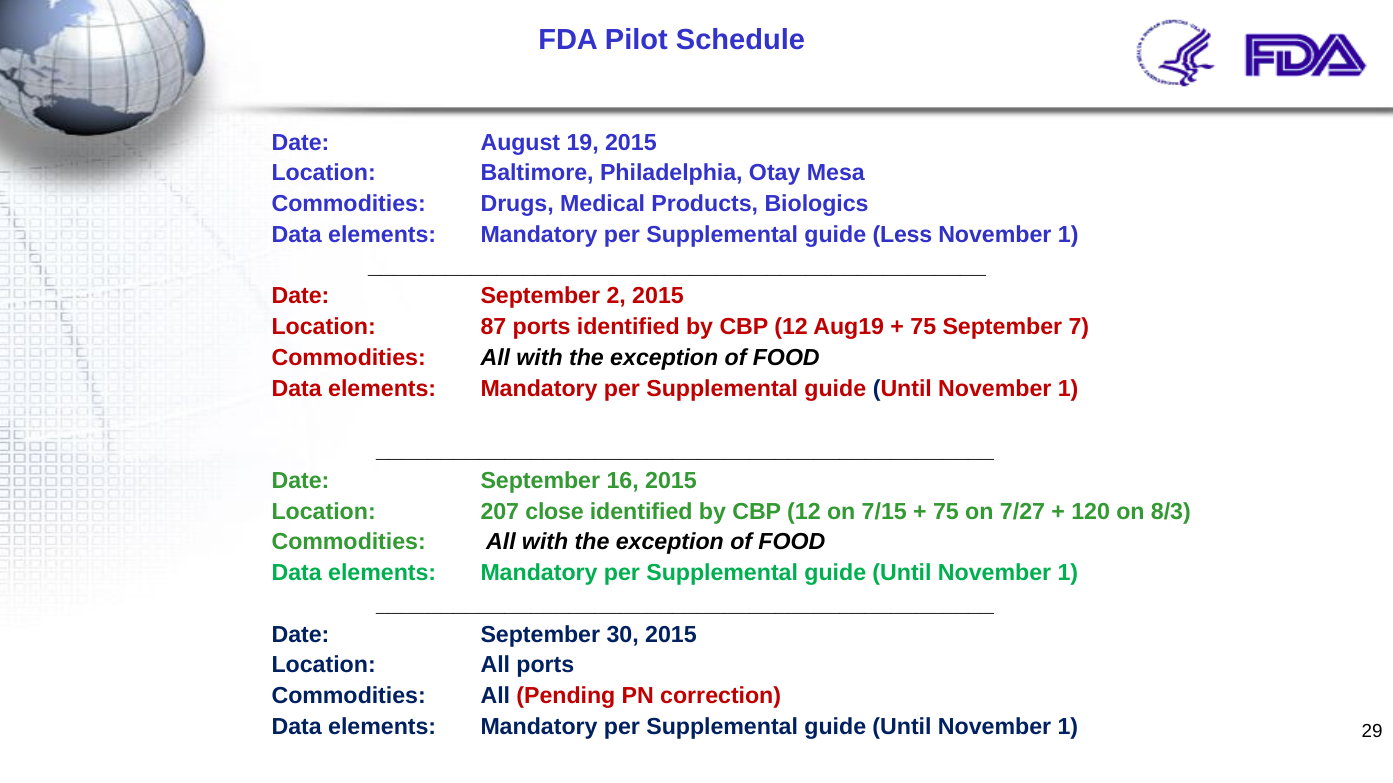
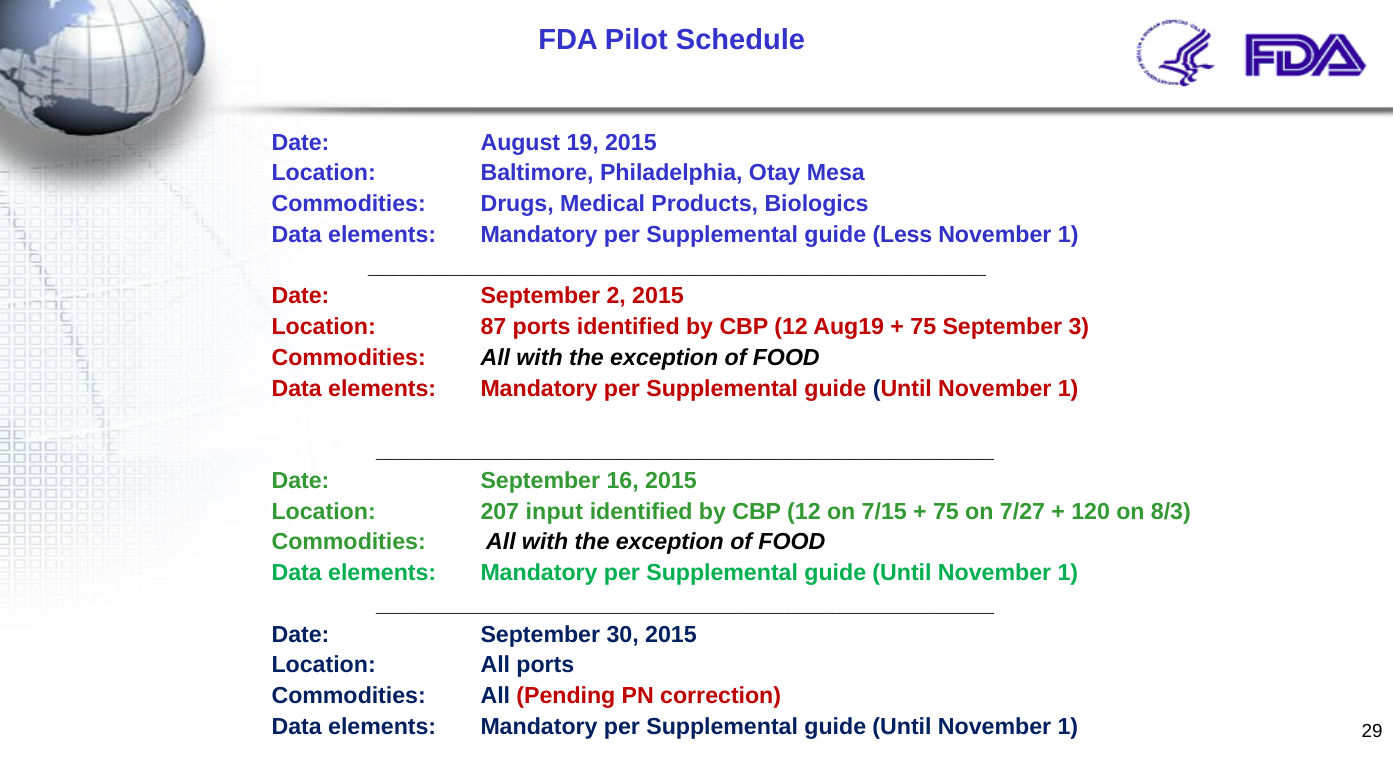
7: 7 -> 3 (1079, 327)
close: close -> input (554, 512)
